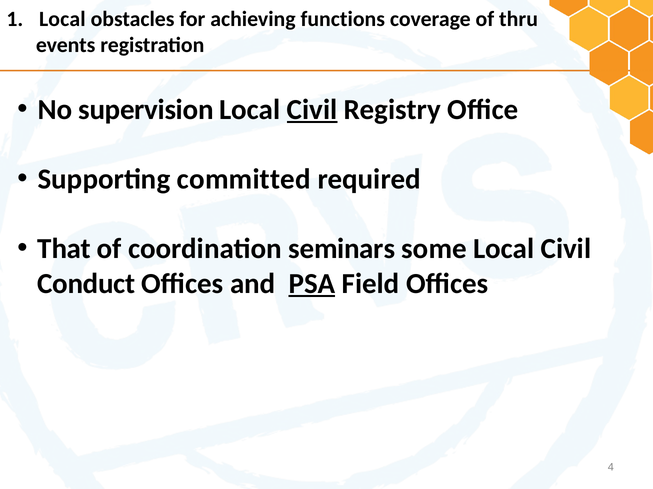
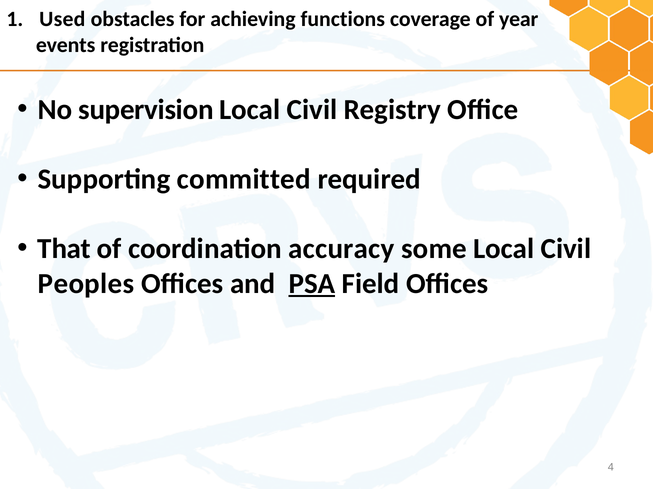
Local: Local -> Used (62, 19)
thru: thru -> year (519, 19)
Civil underline: present -> none (312, 110)
seminars: seminars -> accuracy (342, 249)
Conduct: Conduct -> Peoples (86, 284)
